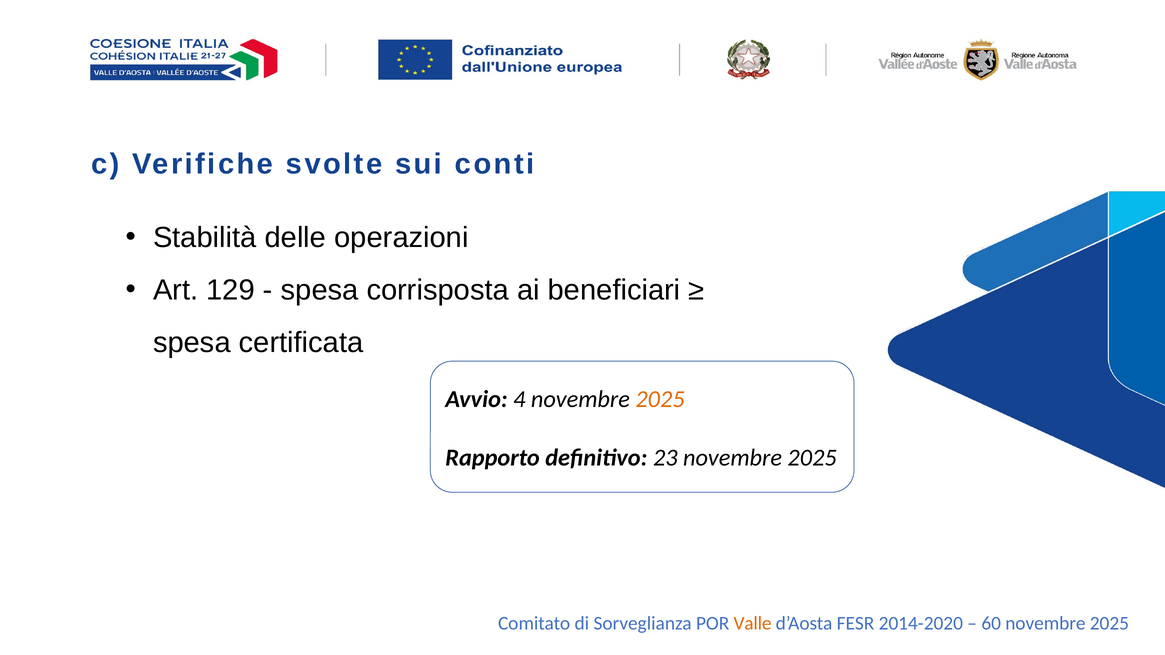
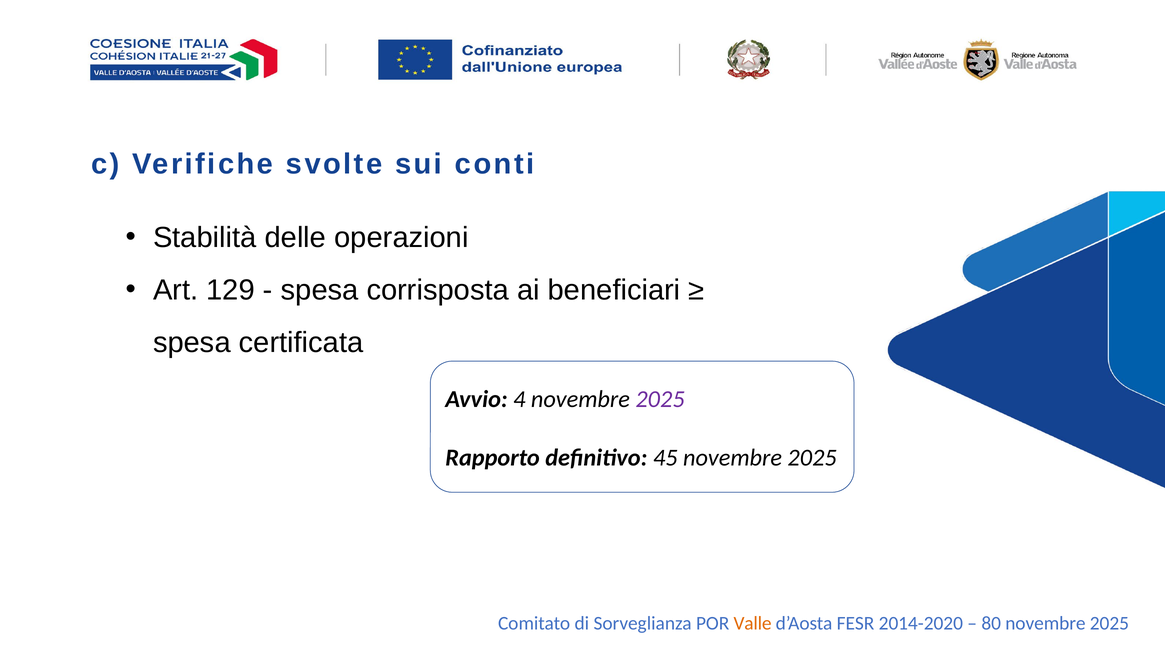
2025 colour: orange -> purple (660, 399)
23: 23 -> 45 (665, 458)
60: 60 -> 80 (991, 624)
